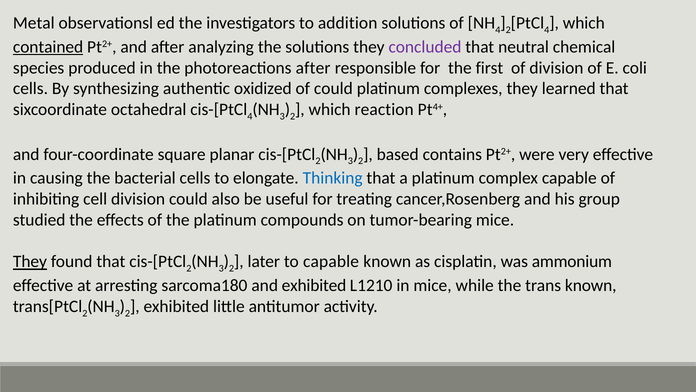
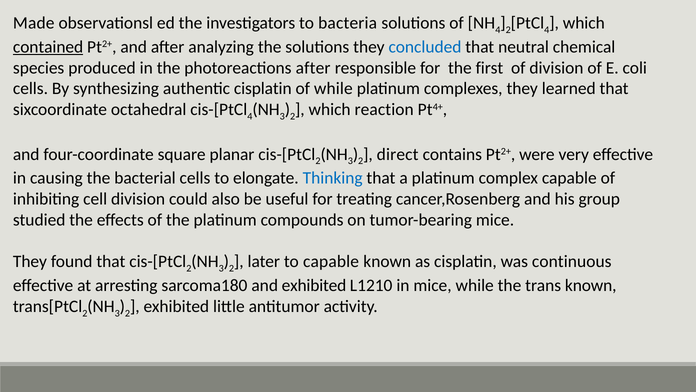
Metal: Metal -> Made (34, 23)
addition: addition -> bacteria (348, 23)
concluded colour: purple -> blue (425, 47)
authentic oxidized: oxidized -> cisplatin (263, 89)
of could: could -> while (333, 89)
based: based -> direct (398, 154)
They underline: present -> none (30, 261)
ammonium: ammonium -> continuous (572, 261)
